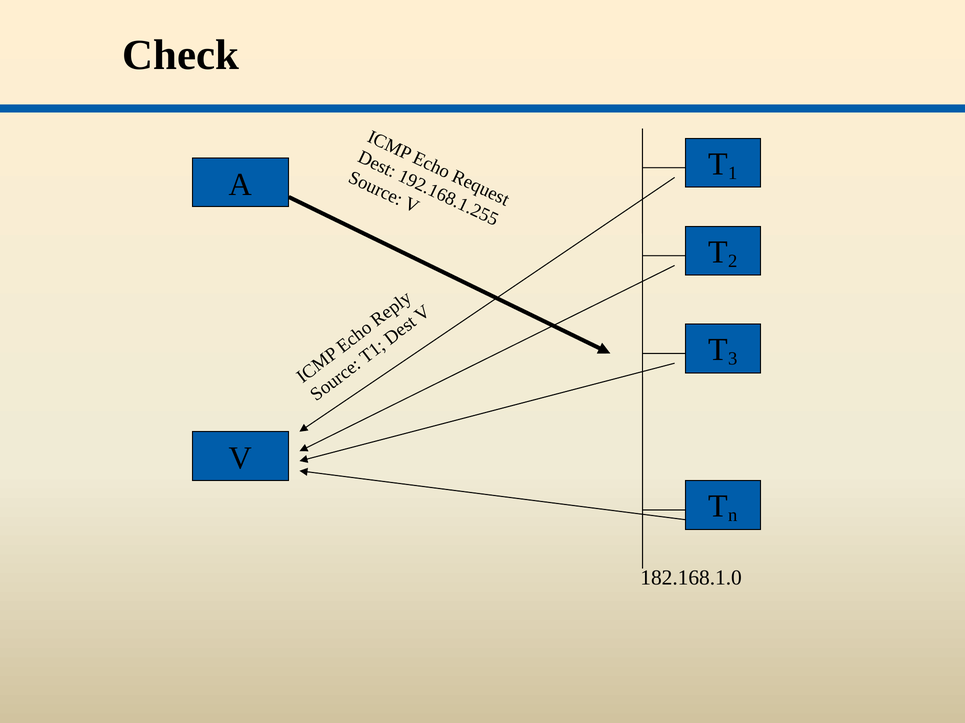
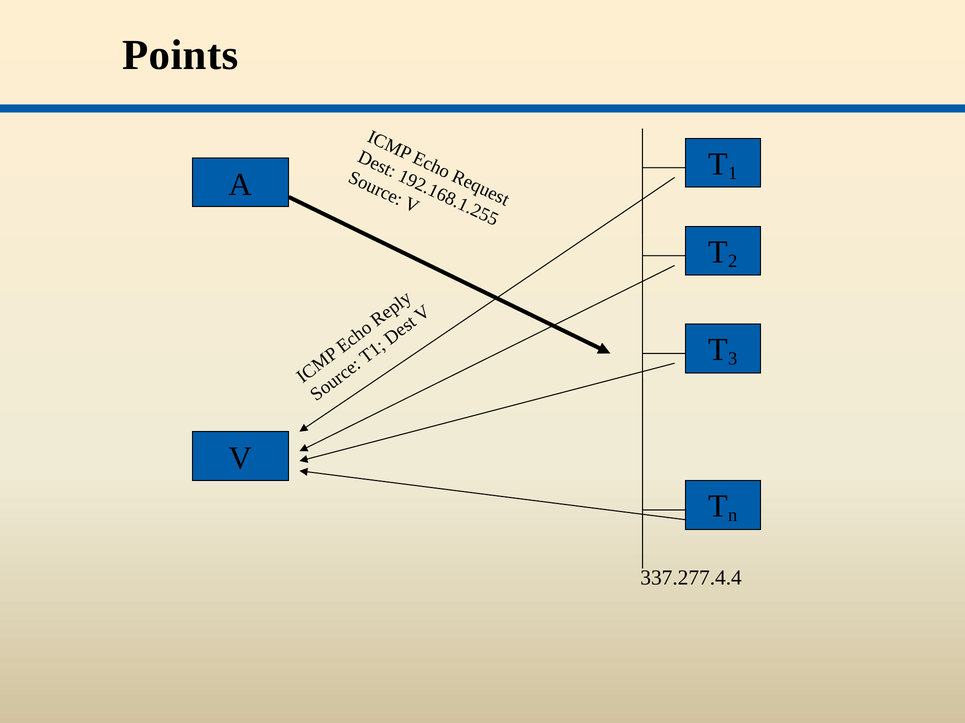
Check: Check -> Points (180, 55)
182.168.1.0: 182.168.1.0 -> 337.277.4.4 (691, 579)
